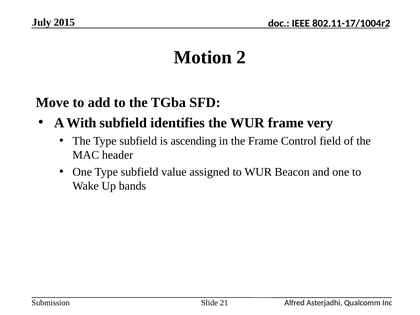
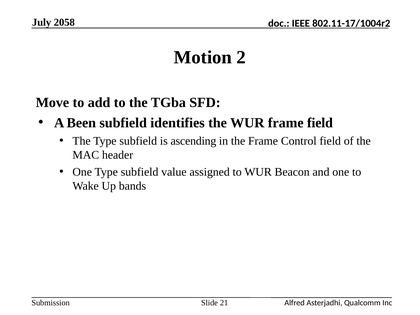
2015: 2015 -> 2058 (64, 22)
With: With -> Been (81, 123)
frame very: very -> field (320, 123)
